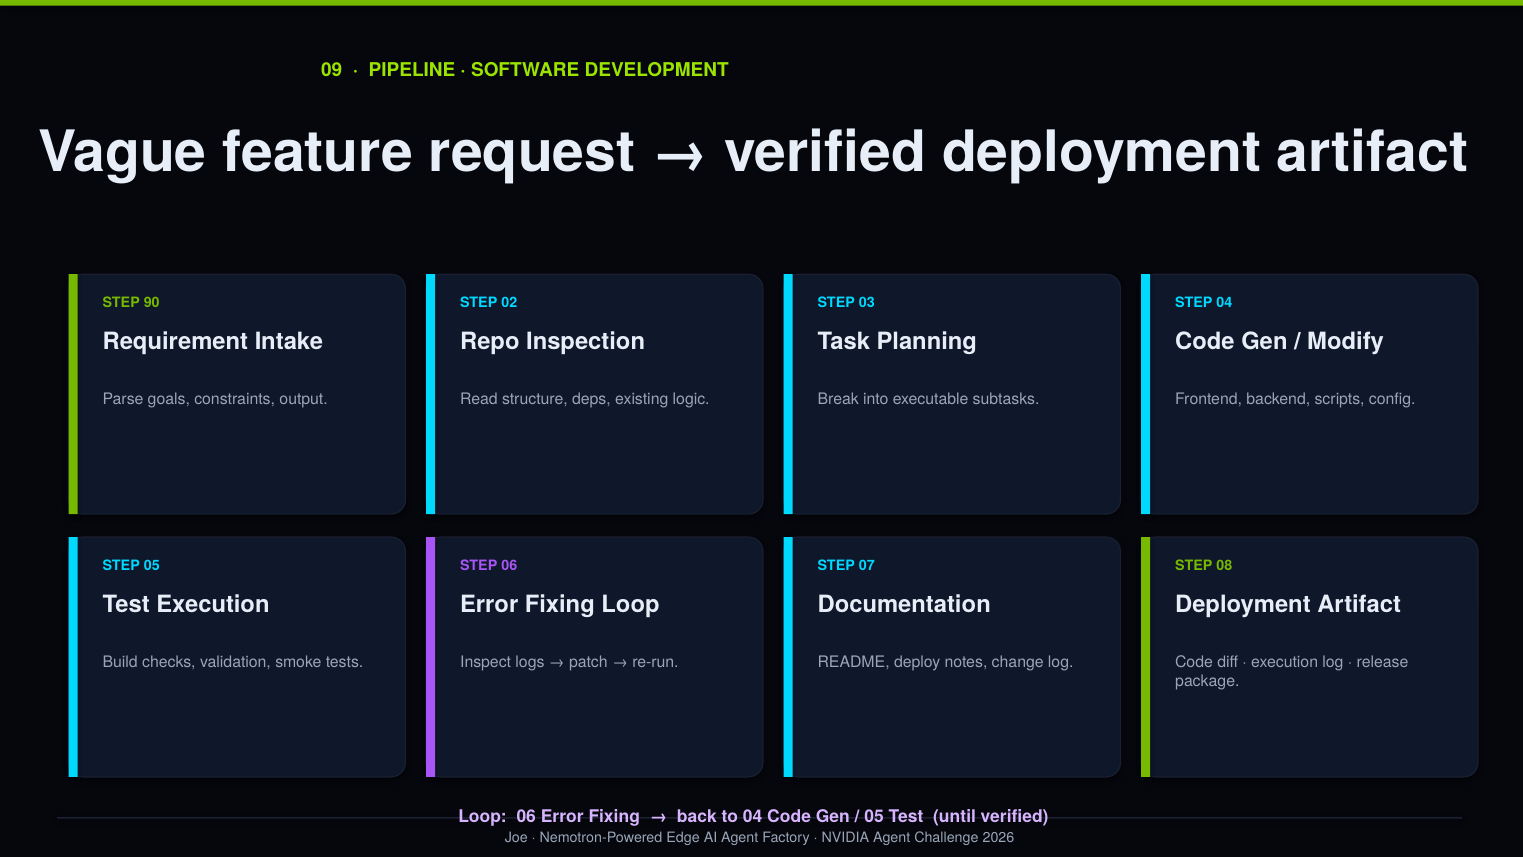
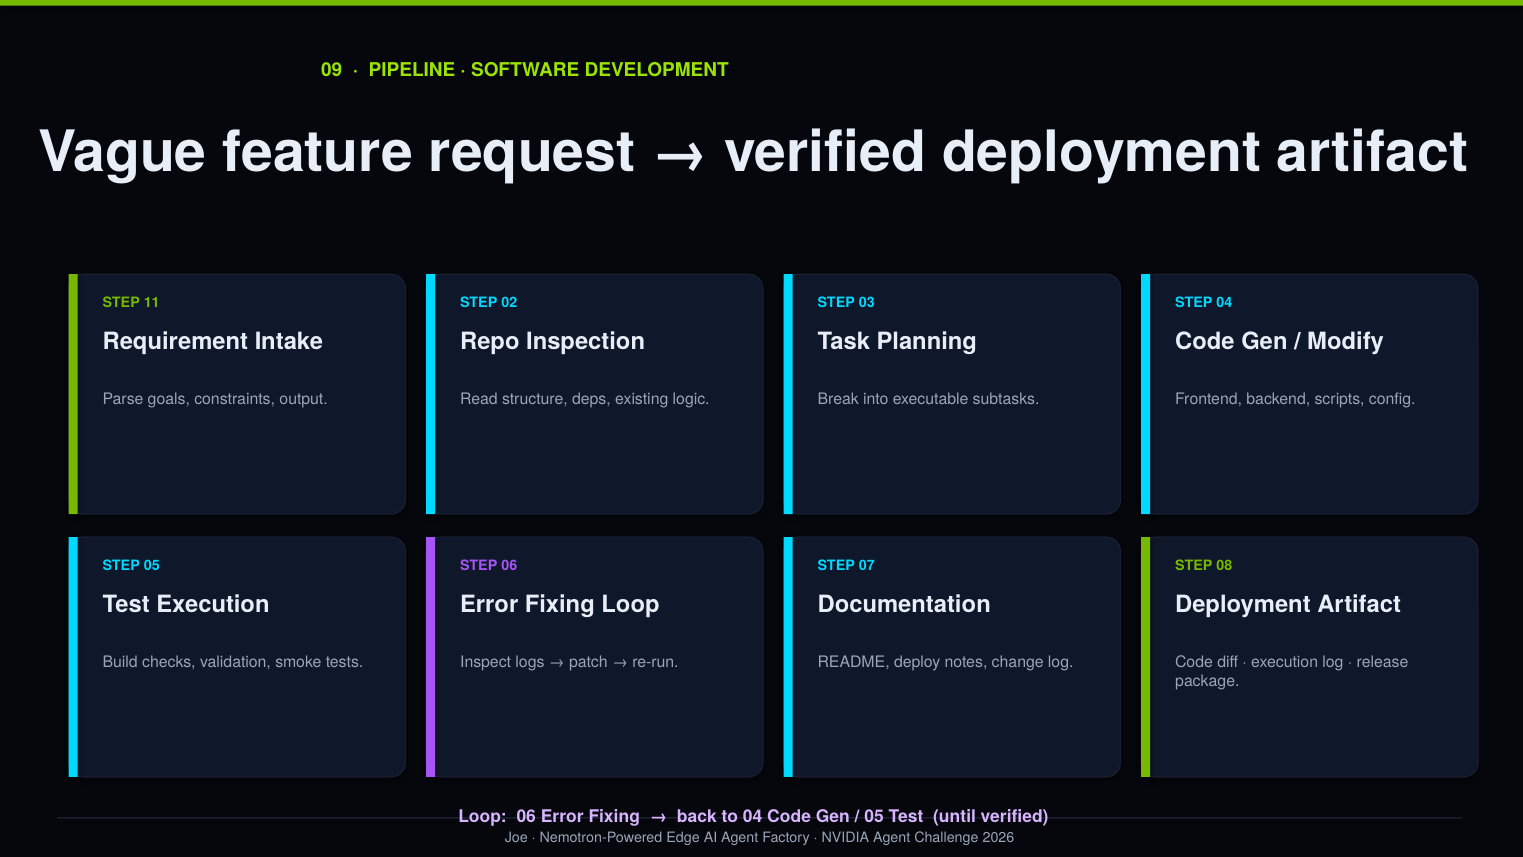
90: 90 -> 11 (152, 303)
